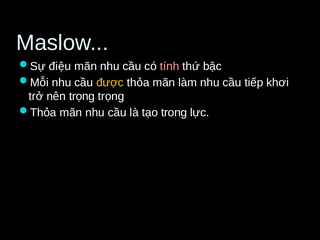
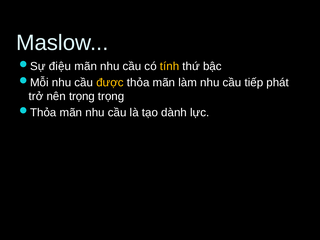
tính colour: pink -> yellow (170, 66)
khơi: khơi -> phát (278, 82)
trong: trong -> dành (174, 112)
